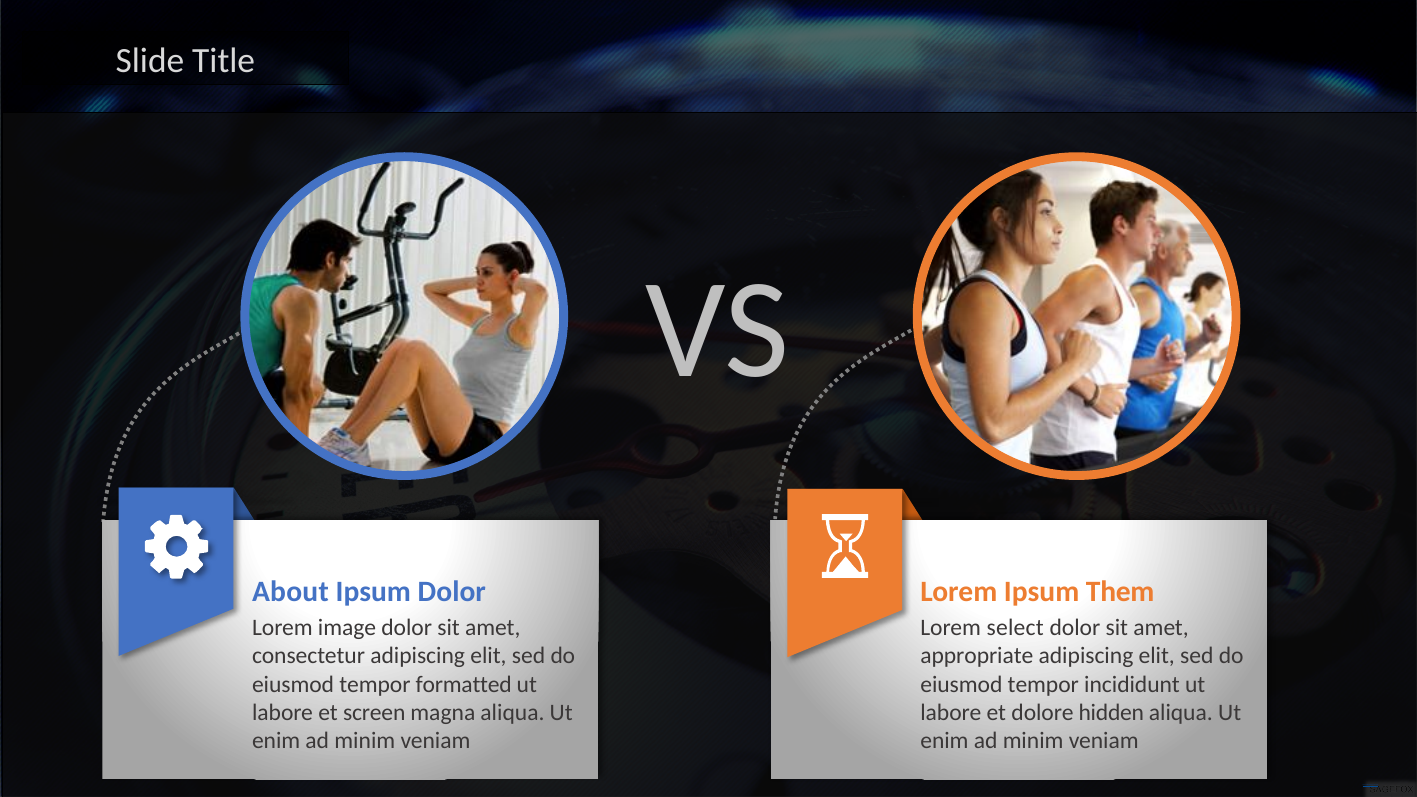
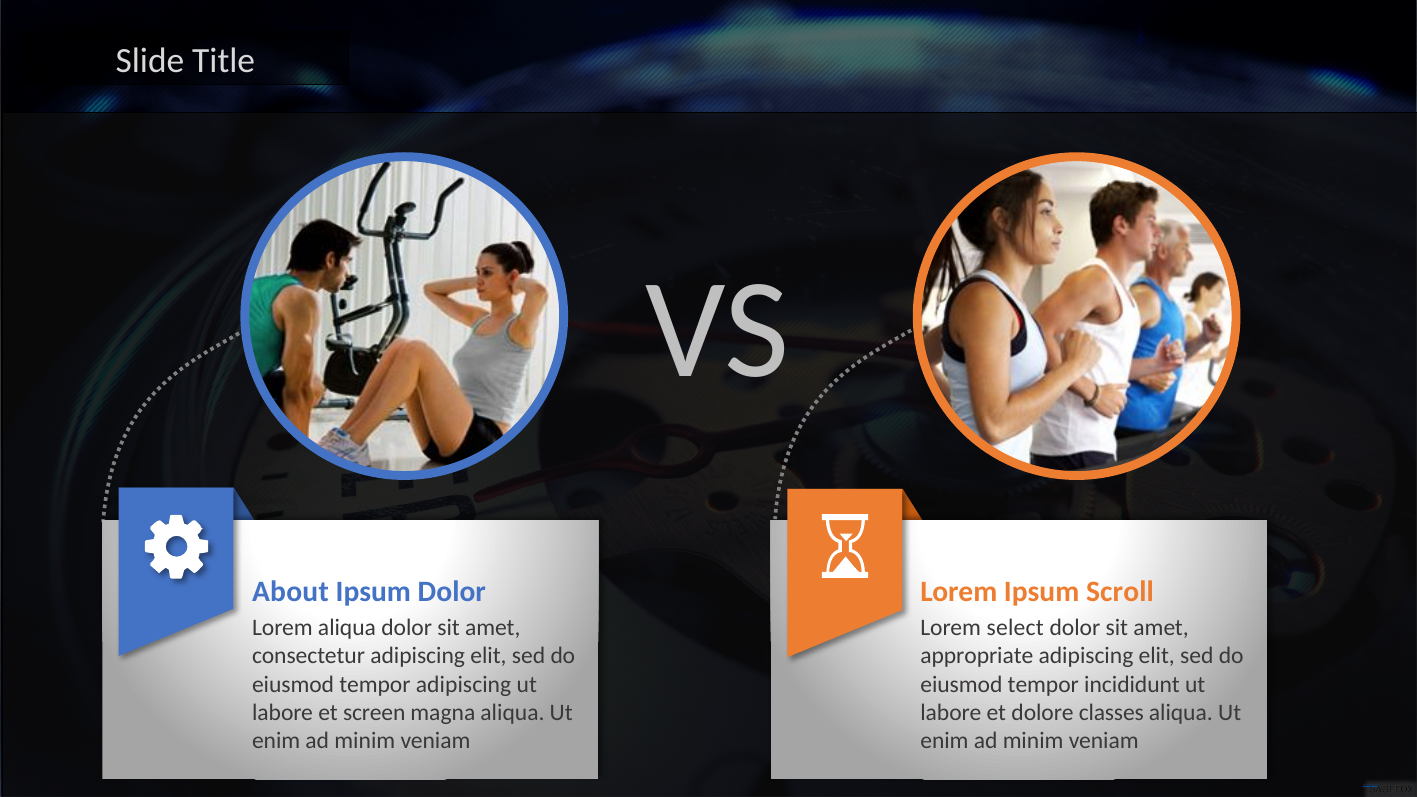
Them: Them -> Scroll (1120, 592)
Lorem image: image -> aliqua (347, 628)
tempor formatted: formatted -> adipiscing (464, 685)
hidden: hidden -> classes (1111, 713)
